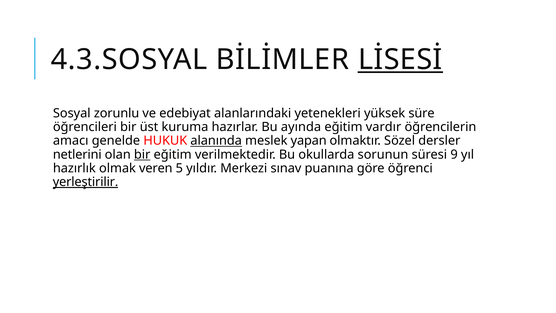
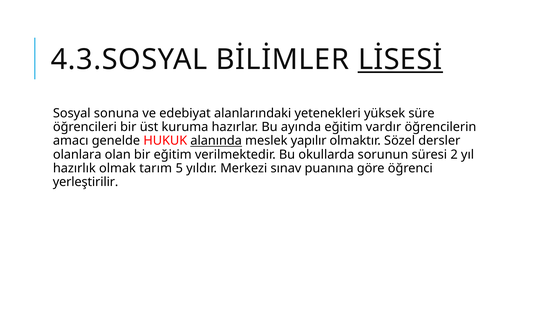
zorunlu: zorunlu -> sonuna (116, 113)
yapan: yapan -> yapılır (309, 141)
netlerini: netlerini -> olanlara (77, 154)
bir underline: present -> none (142, 154)
9: 9 -> 2 (454, 154)
veren: veren -> tarım (156, 168)
yerleştirilir underline: present -> none (86, 182)
